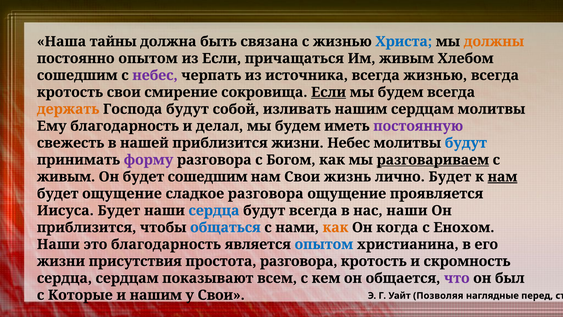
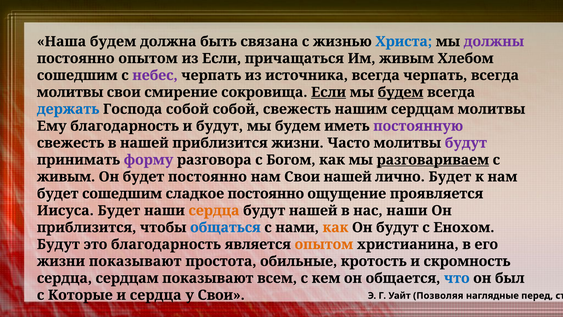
Наша тайны: тайны -> будем (113, 41)
должны colour: orange -> purple (494, 41)
всегда жизнью: жизнью -> черпать (435, 75)
кротость: кротость -> молитвы (70, 92)
будем underline: none -> present (401, 92)
держать colour: orange -> blue (68, 109)
Господа будут: будут -> собой (187, 109)
собой изливать: изливать -> свежесть (297, 109)
и делал: делал -> будут (219, 126)
жизни Небес: Небес -> Часто (349, 143)
будут colour: blue -> purple (466, 143)
будет сошедшим: сошедшим -> постоянно (207, 177)
Свои жизнь: жизнь -> нашей (348, 177)
нам underline: present -> none (502, 177)
будет ощущение: ощущение -> сошедшим (122, 193)
сладкое разговора: разговора -> постоянно (266, 193)
сердца colour: blue -> orange (214, 210)
будут всегда: всегда -> нашей (313, 210)
Он когда: когда -> будут (397, 227)
Наши: Наши -> Будут (58, 244)
опытом colour: blue -> orange (324, 244)
жизни присутствия: присутствия -> показывают (135, 261)
простота разговора: разговора -> обильные (299, 261)
что colour: purple -> blue (457, 278)
и нашим: нашим -> сердца (156, 295)
